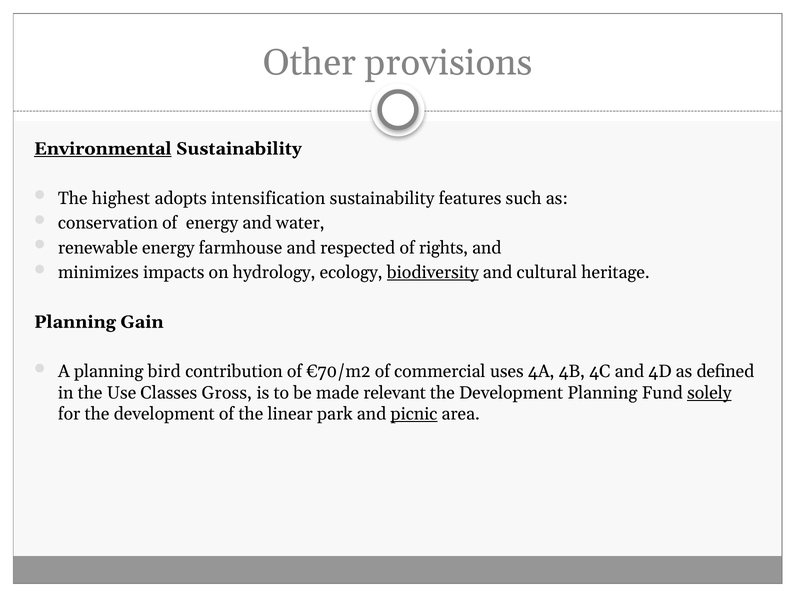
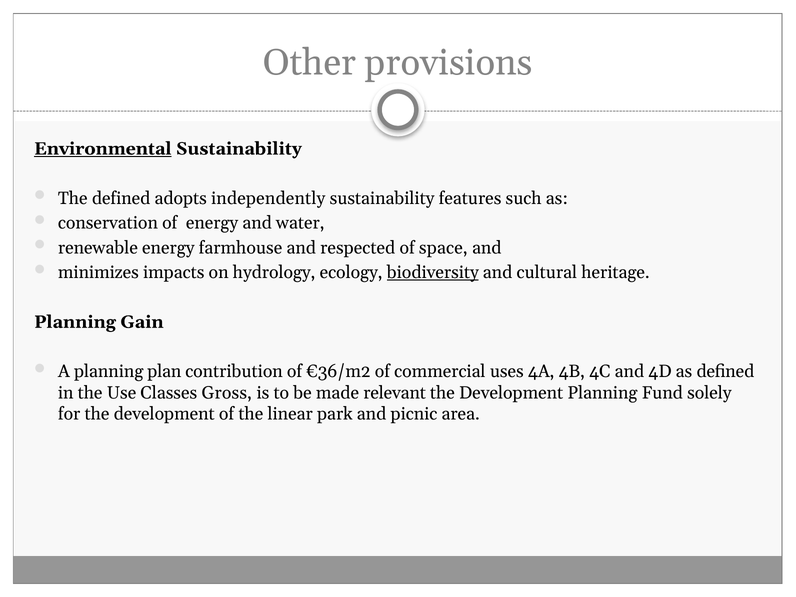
The highest: highest -> defined (121, 198)
intensification: intensification -> independently (268, 198)
rights: rights -> space (443, 248)
bird: bird -> plan (164, 372)
€70/m2: €70/m2 -> €36/m2 (339, 372)
solely underline: present -> none (709, 393)
picnic underline: present -> none (414, 414)
